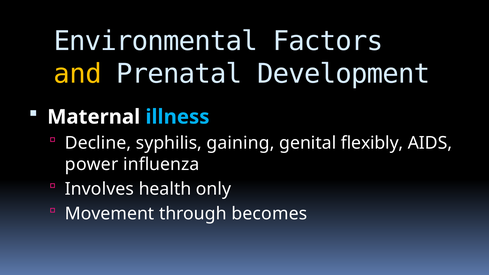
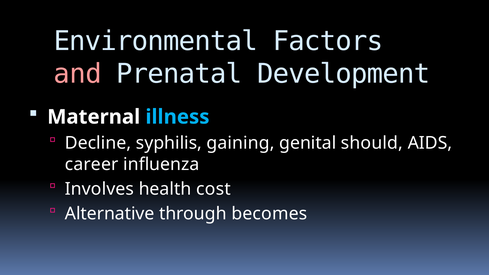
and colour: yellow -> pink (78, 74)
flexibly: flexibly -> should (372, 143)
power: power -> career (92, 164)
only: only -> cost (213, 189)
Movement: Movement -> Alternative (110, 214)
